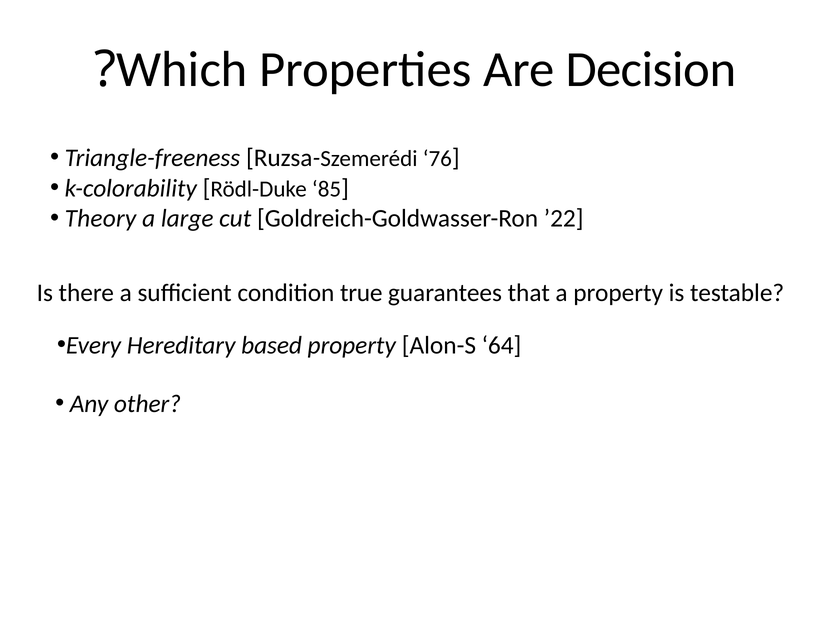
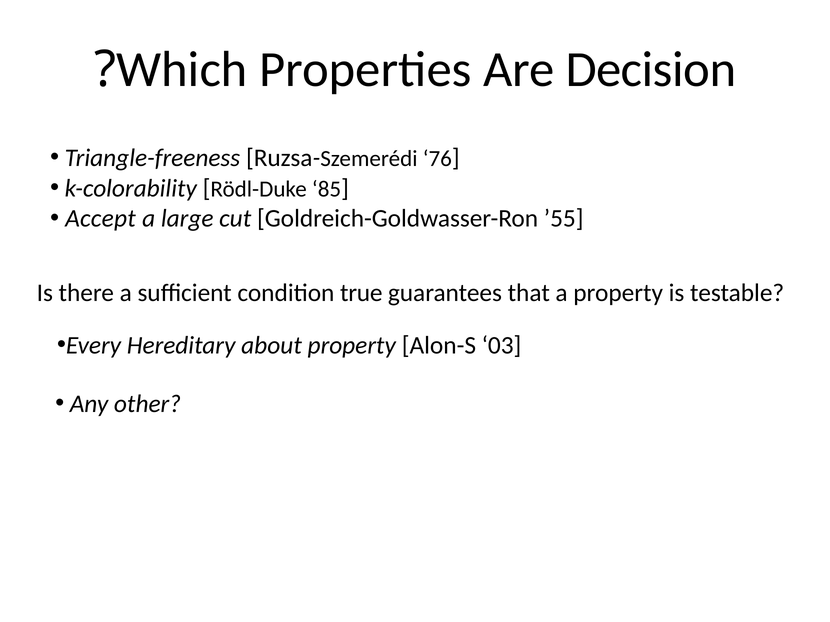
Theory: Theory -> Accept (100, 219)
’22: ’22 -> ’55 (564, 219)
based: based -> about (272, 345)
64: 64 -> 03 (502, 345)
